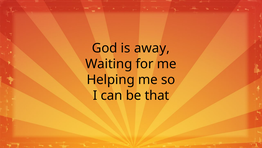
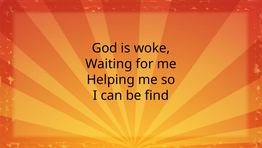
away: away -> woke (152, 48)
that: that -> find (157, 95)
